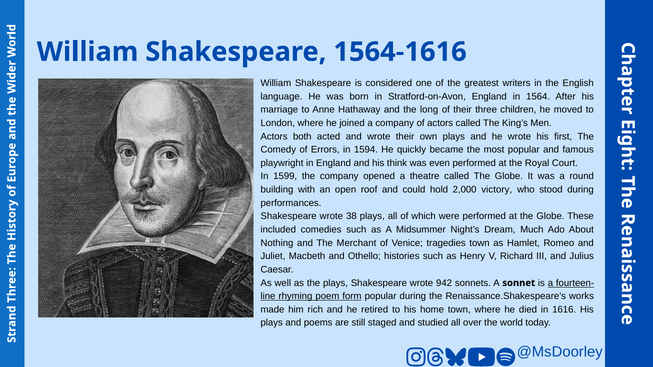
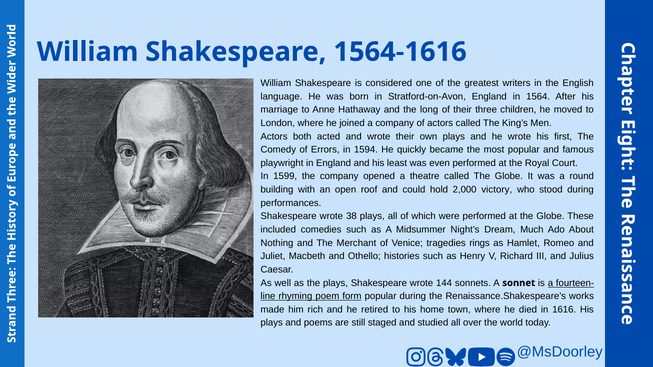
think: think -> least (397, 163)
tragedies town: town -> rings (480, 243)
942: 942 -> 144 (444, 283)
